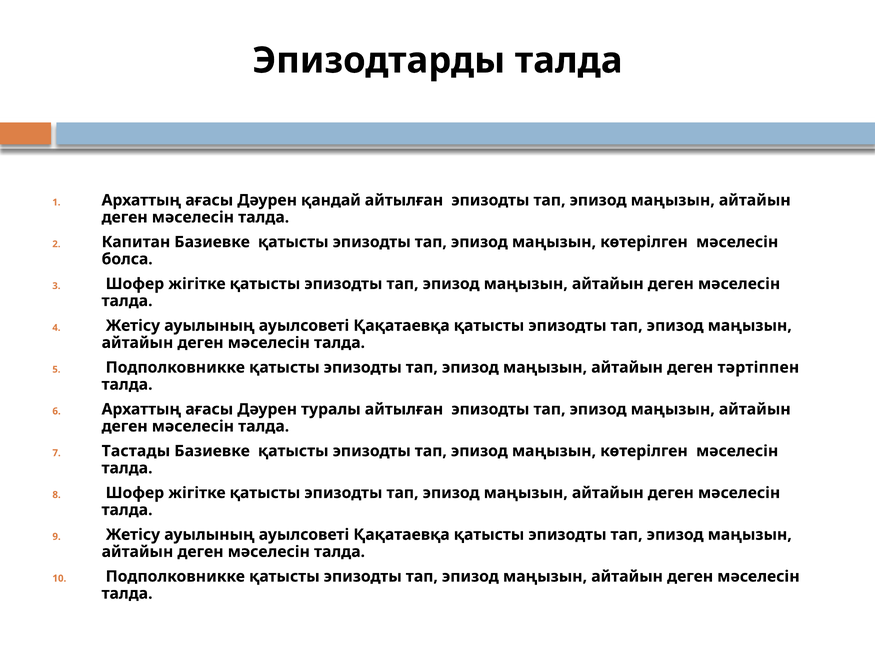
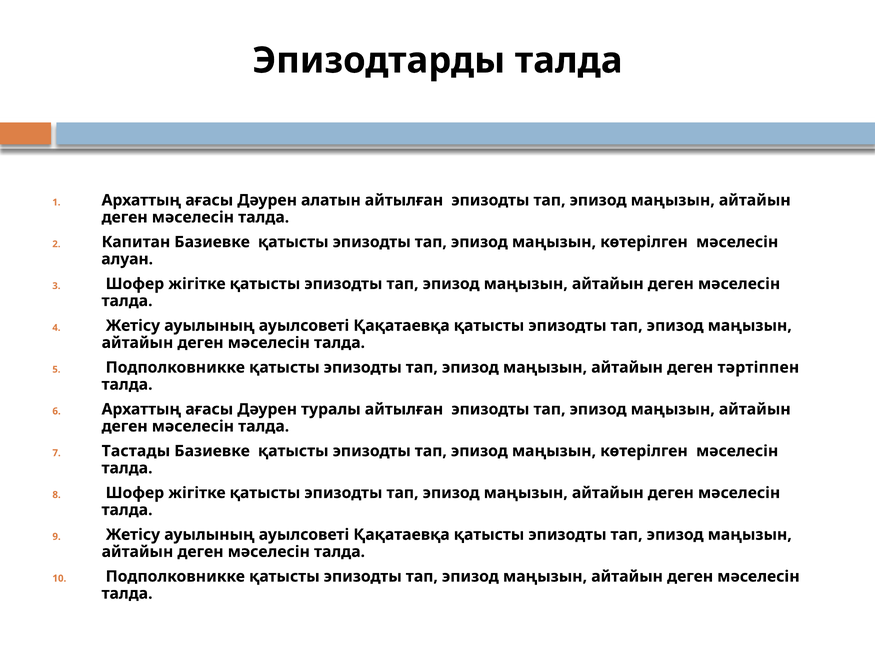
қандай: қандай -> алатын (331, 200)
болса: болса -> алуан (127, 259)
